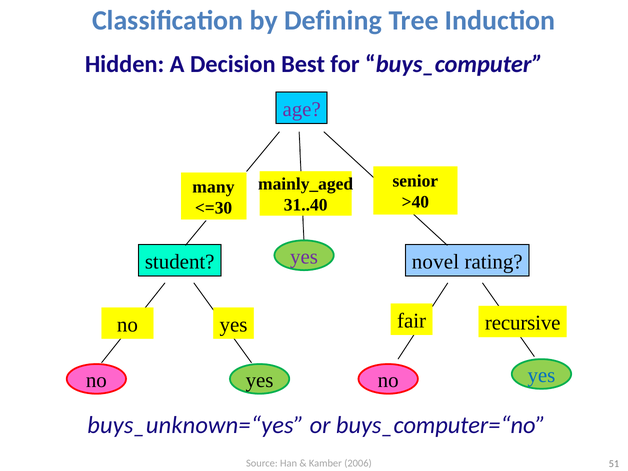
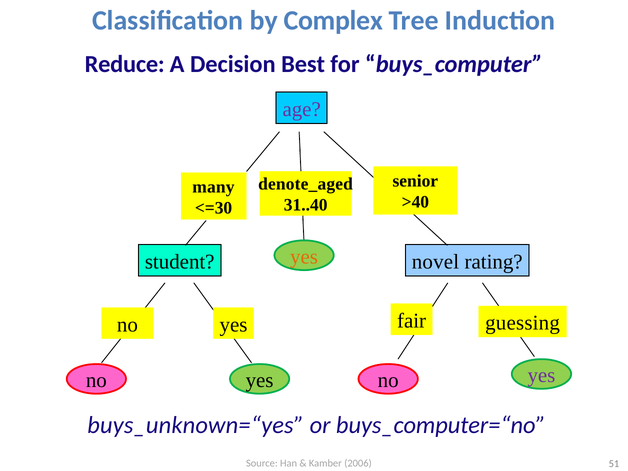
Defining: Defining -> Complex (333, 21)
Hidden: Hidden -> Reduce (125, 64)
mainly_aged: mainly_aged -> denote_aged (306, 184)
yes colour: purple -> orange (304, 257)
recursive: recursive -> guessing (523, 323)
yes colour: blue -> purple (541, 375)
